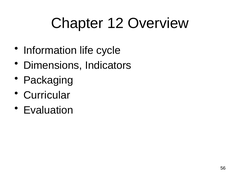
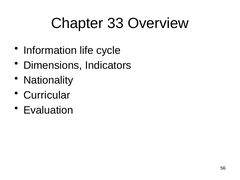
12: 12 -> 33 (115, 23)
Packaging: Packaging -> Nationality (48, 80)
